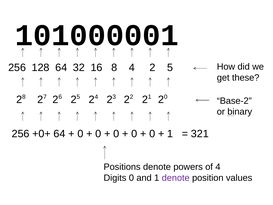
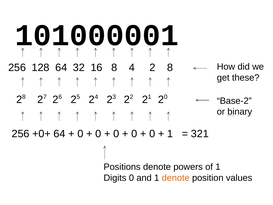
2 5: 5 -> 8 (170, 68)
of 4: 4 -> 1 (218, 167)
denote colour: purple -> orange (176, 178)
